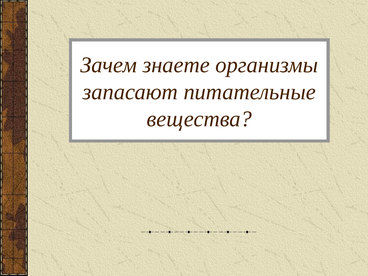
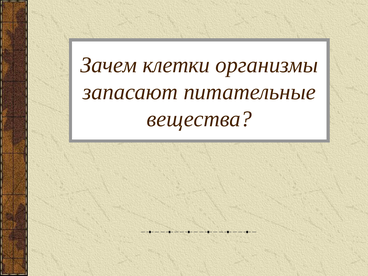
знаете: знаете -> клетки (176, 65)
